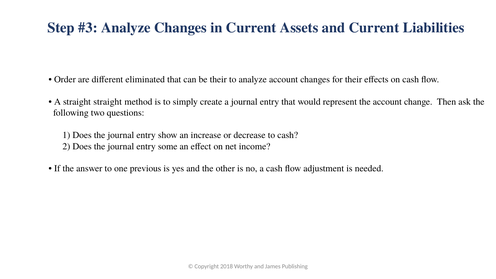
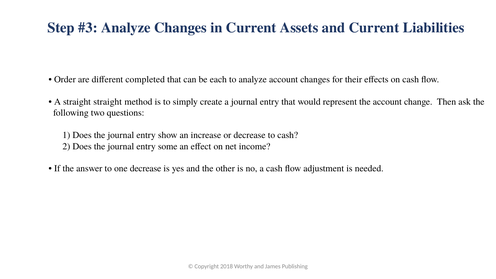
eliminated: eliminated -> completed (145, 79)
be their: their -> each (218, 79)
one previous: previous -> decrease (146, 169)
